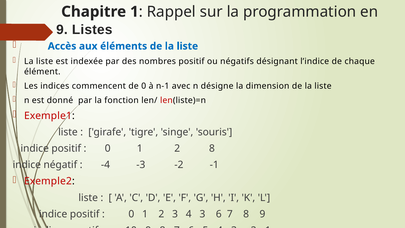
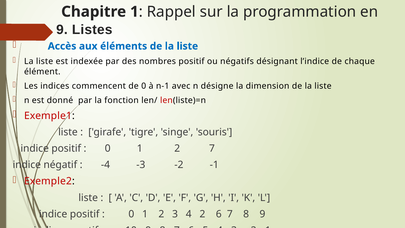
2 8: 8 -> 7 (212, 148)
4 3: 3 -> 2 (202, 214)
